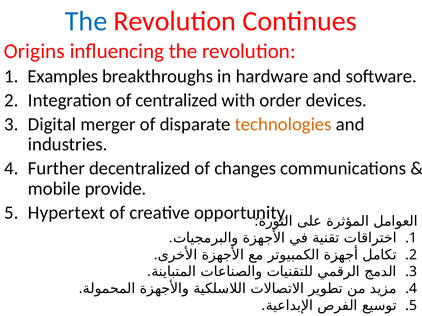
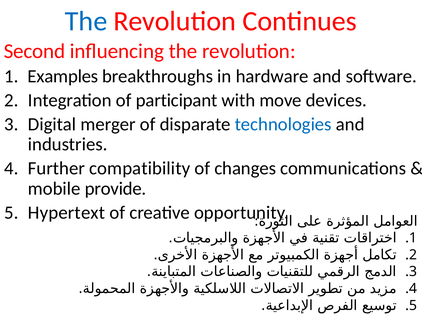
Origins: Origins -> Second (34, 51)
centralized: centralized -> participant (177, 100)
order: order -> move (281, 100)
technologies colour: orange -> blue (283, 124)
decentralized: decentralized -> compatibility (140, 169)
